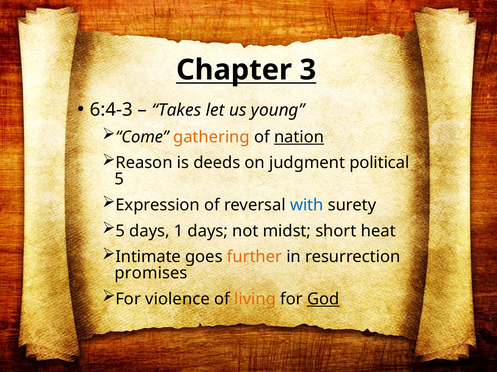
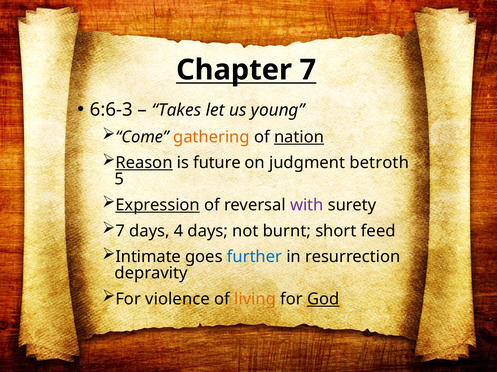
Chapter 3: 3 -> 7 (308, 70)
6:4-3: 6:4-3 -> 6:6-3 (111, 110)
Reason underline: none -> present (144, 163)
deeds: deeds -> future (217, 163)
political: political -> betroth (379, 163)
Expression underline: none -> present (158, 205)
with colour: blue -> purple (307, 205)
5: 5 -> 7 (120, 231)
1: 1 -> 4 (179, 231)
midst: midst -> burnt (287, 231)
heat: heat -> feed (378, 231)
further colour: orange -> blue (254, 257)
promises: promises -> depravity (151, 273)
